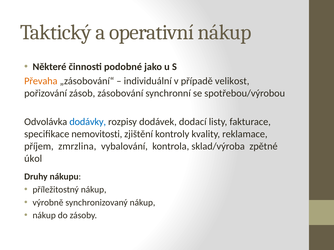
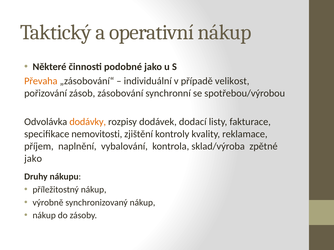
dodávky colour: blue -> orange (88, 122)
zmrzlina: zmrzlina -> naplnění (77, 147)
úkol: úkol -> jako (33, 159)
